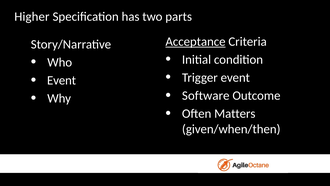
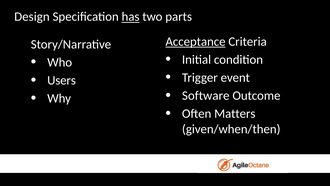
Higher: Higher -> Design (32, 17)
has underline: none -> present (131, 17)
Event: Event -> Users (62, 80)
